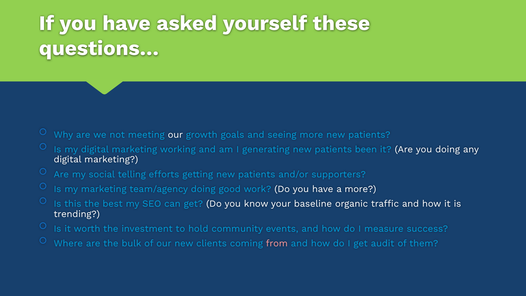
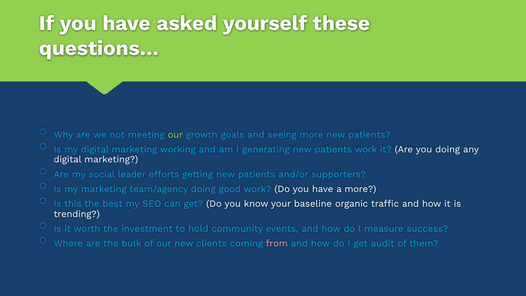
our colour: white -> light green (175, 135)
patients been: been -> work (366, 149)
telling: telling -> leader (132, 174)
